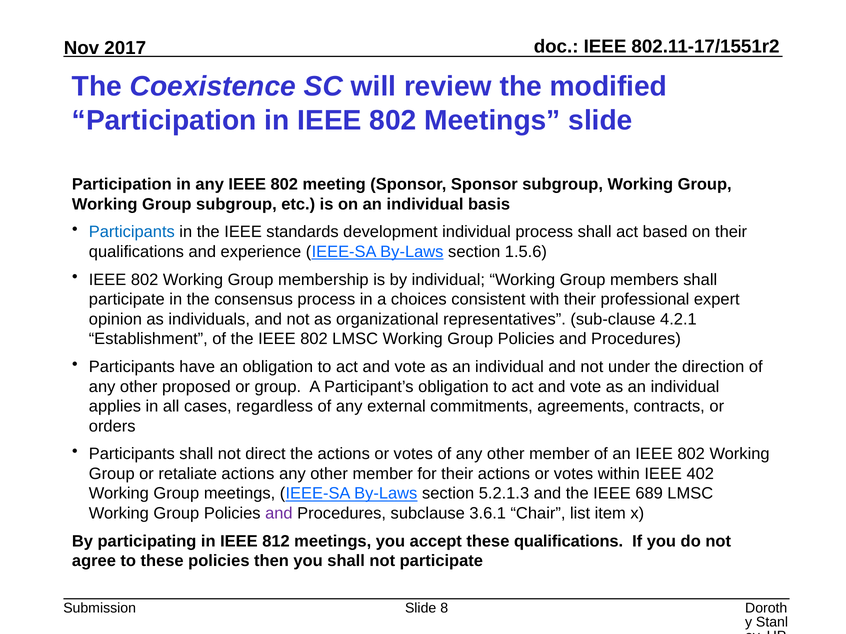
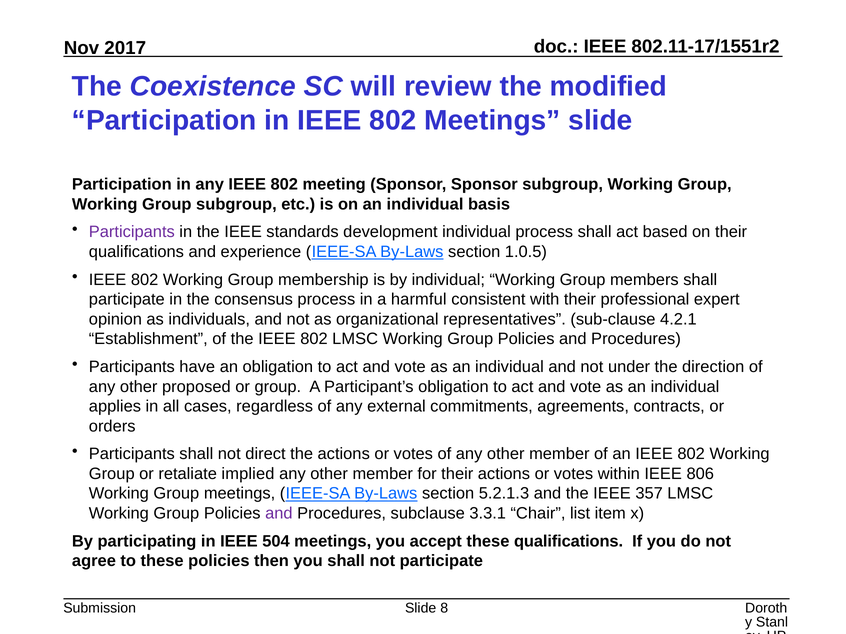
Participants colour: blue -> purple (132, 232)
1.5.6: 1.5.6 -> 1.0.5 (526, 252)
choices: choices -> harmful (419, 300)
retaliate actions: actions -> implied (248, 474)
402: 402 -> 806 (700, 474)
689: 689 -> 357 (649, 494)
3.6.1: 3.6.1 -> 3.3.1 (488, 514)
812: 812 -> 504 (276, 542)
